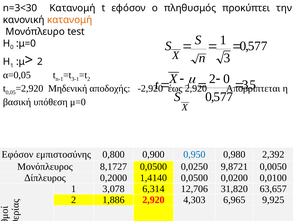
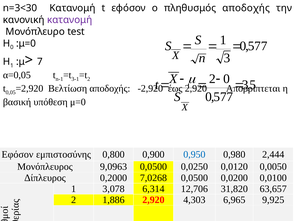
πληθυσμός προκύπτει: προκύπτει -> αποδοχής (246, 8)
κατανομή colour: orange -> purple (70, 20)
2: 2 -> 7 (40, 62)
Μηδενική: Μηδενική -> Βελτίωση (68, 89)
2,392: 2,392 -> 2,444 (273, 155)
8,1727: 8,1727 -> 9,0963 (114, 167)
9,8721: 9,8721 -> 0,0120 (234, 167)
1,4140: 1,4140 -> 7,0268 (153, 178)
